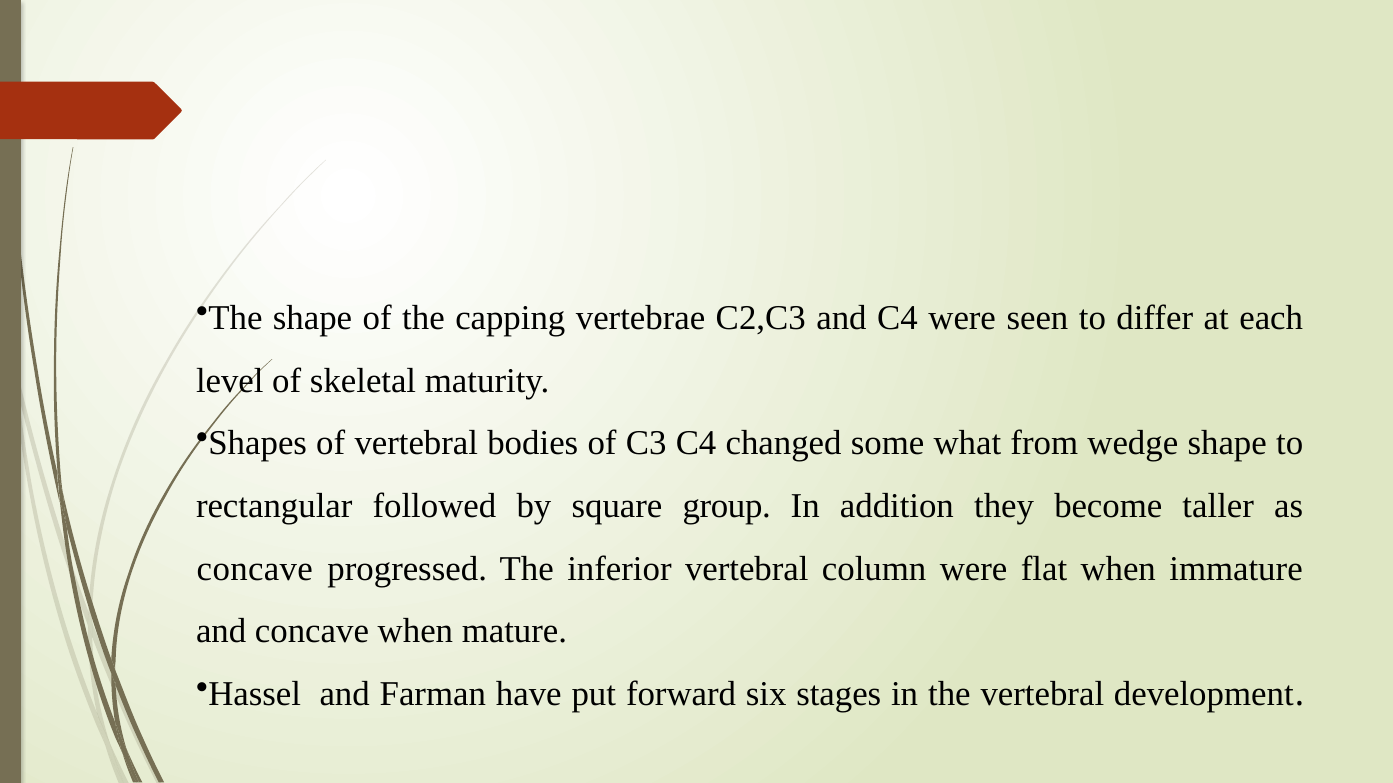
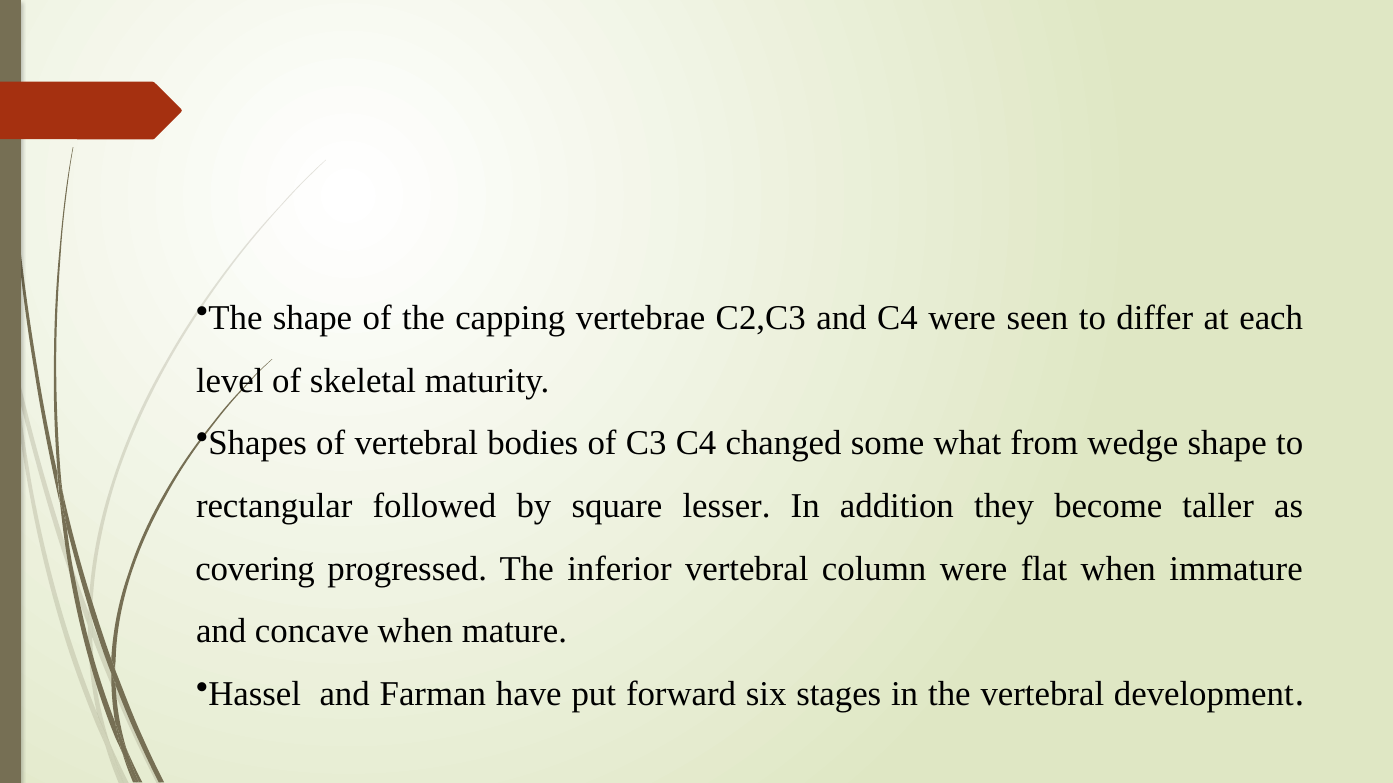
group: group -> lesser (727, 506)
concave: concave -> covering (255, 569)
